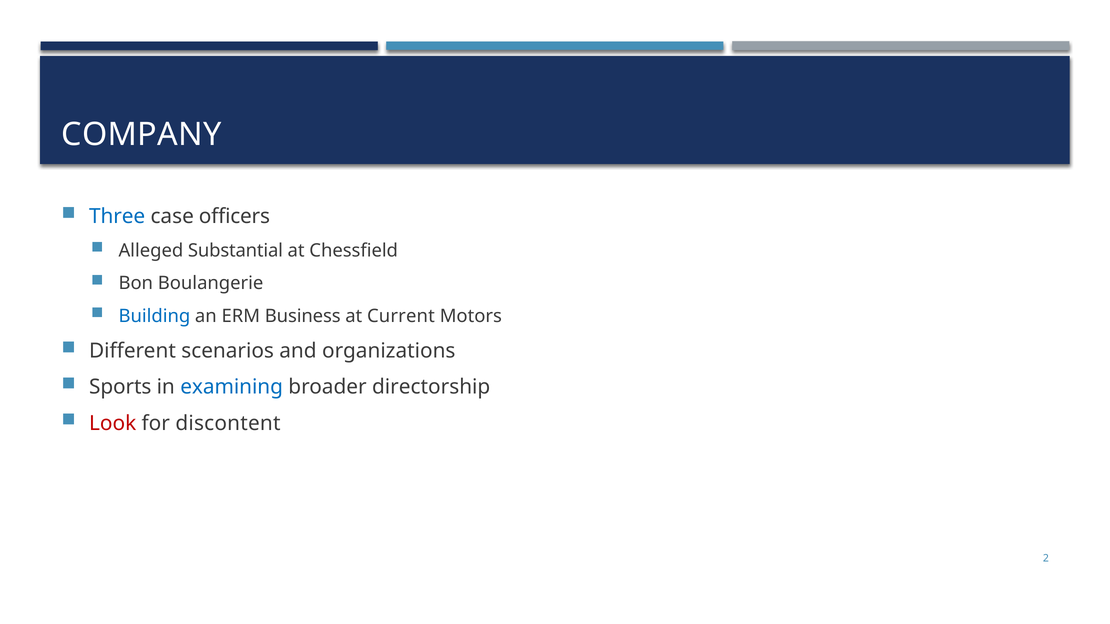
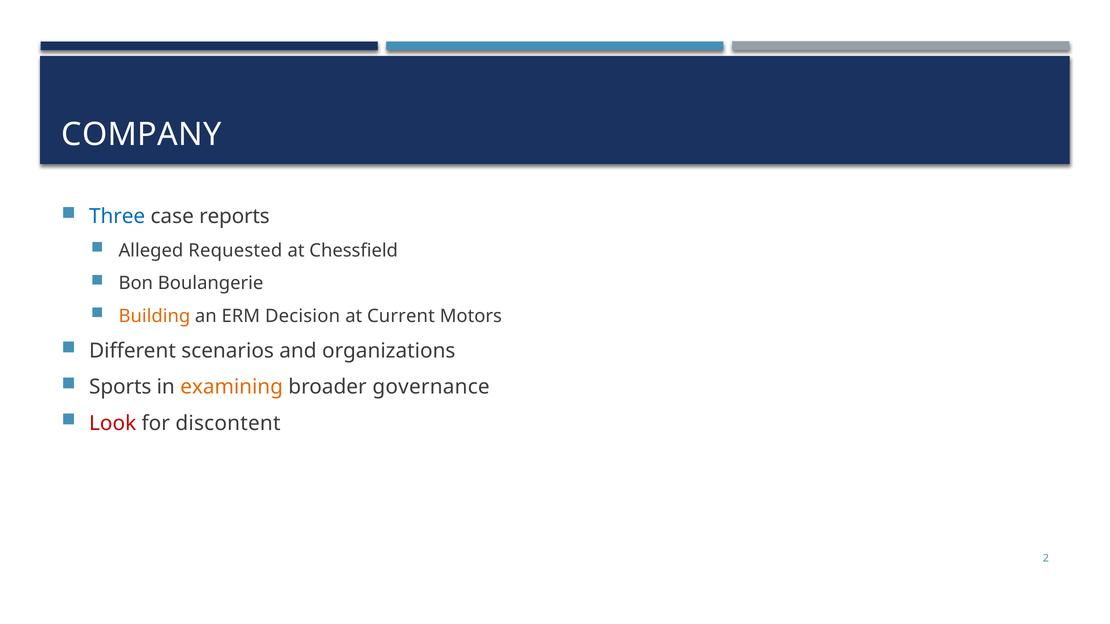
officers: officers -> reports (234, 217)
Substantial: Substantial -> Requested (235, 251)
Building colour: blue -> orange (154, 316)
Business: Business -> Decision (303, 316)
examining colour: blue -> orange (232, 387)
directorship: directorship -> governance (431, 387)
